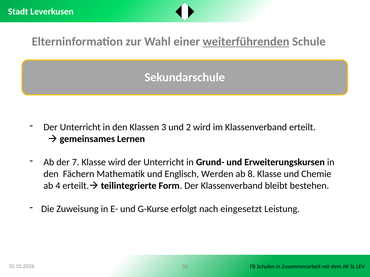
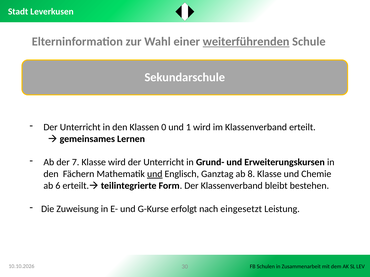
3: 3 -> 0 (164, 127)
2: 2 -> 1 (188, 127)
und underline: none -> present (155, 174)
Werden: Werden -> Ganztag (217, 174)
4: 4 -> 6 (58, 186)
